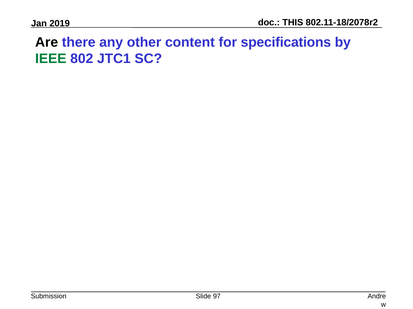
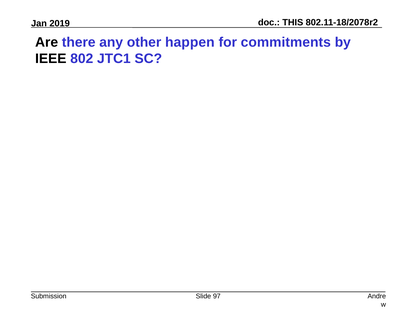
content: content -> happen (190, 42)
specifications: specifications -> commitments (286, 42)
IEEE colour: green -> black (51, 59)
